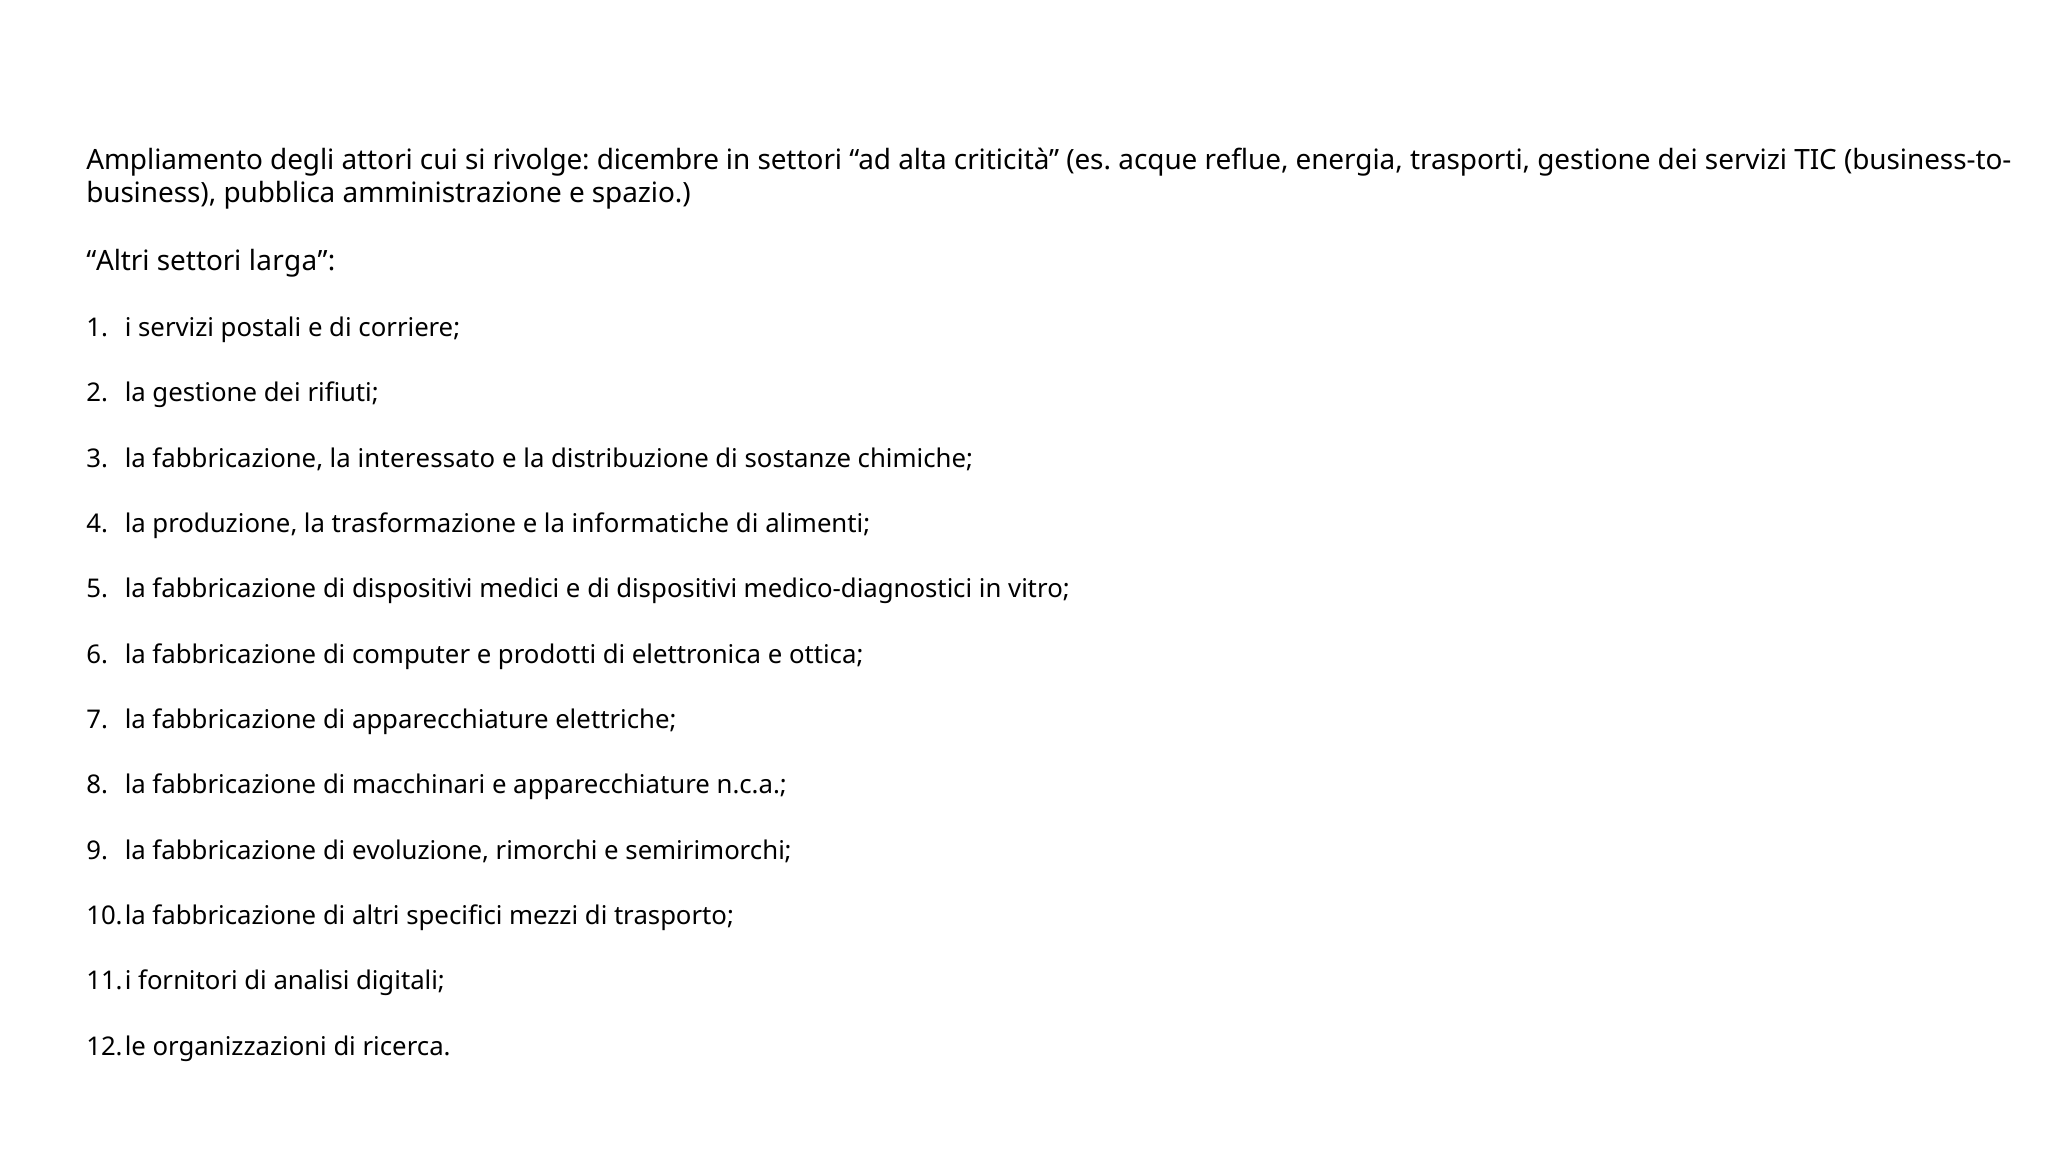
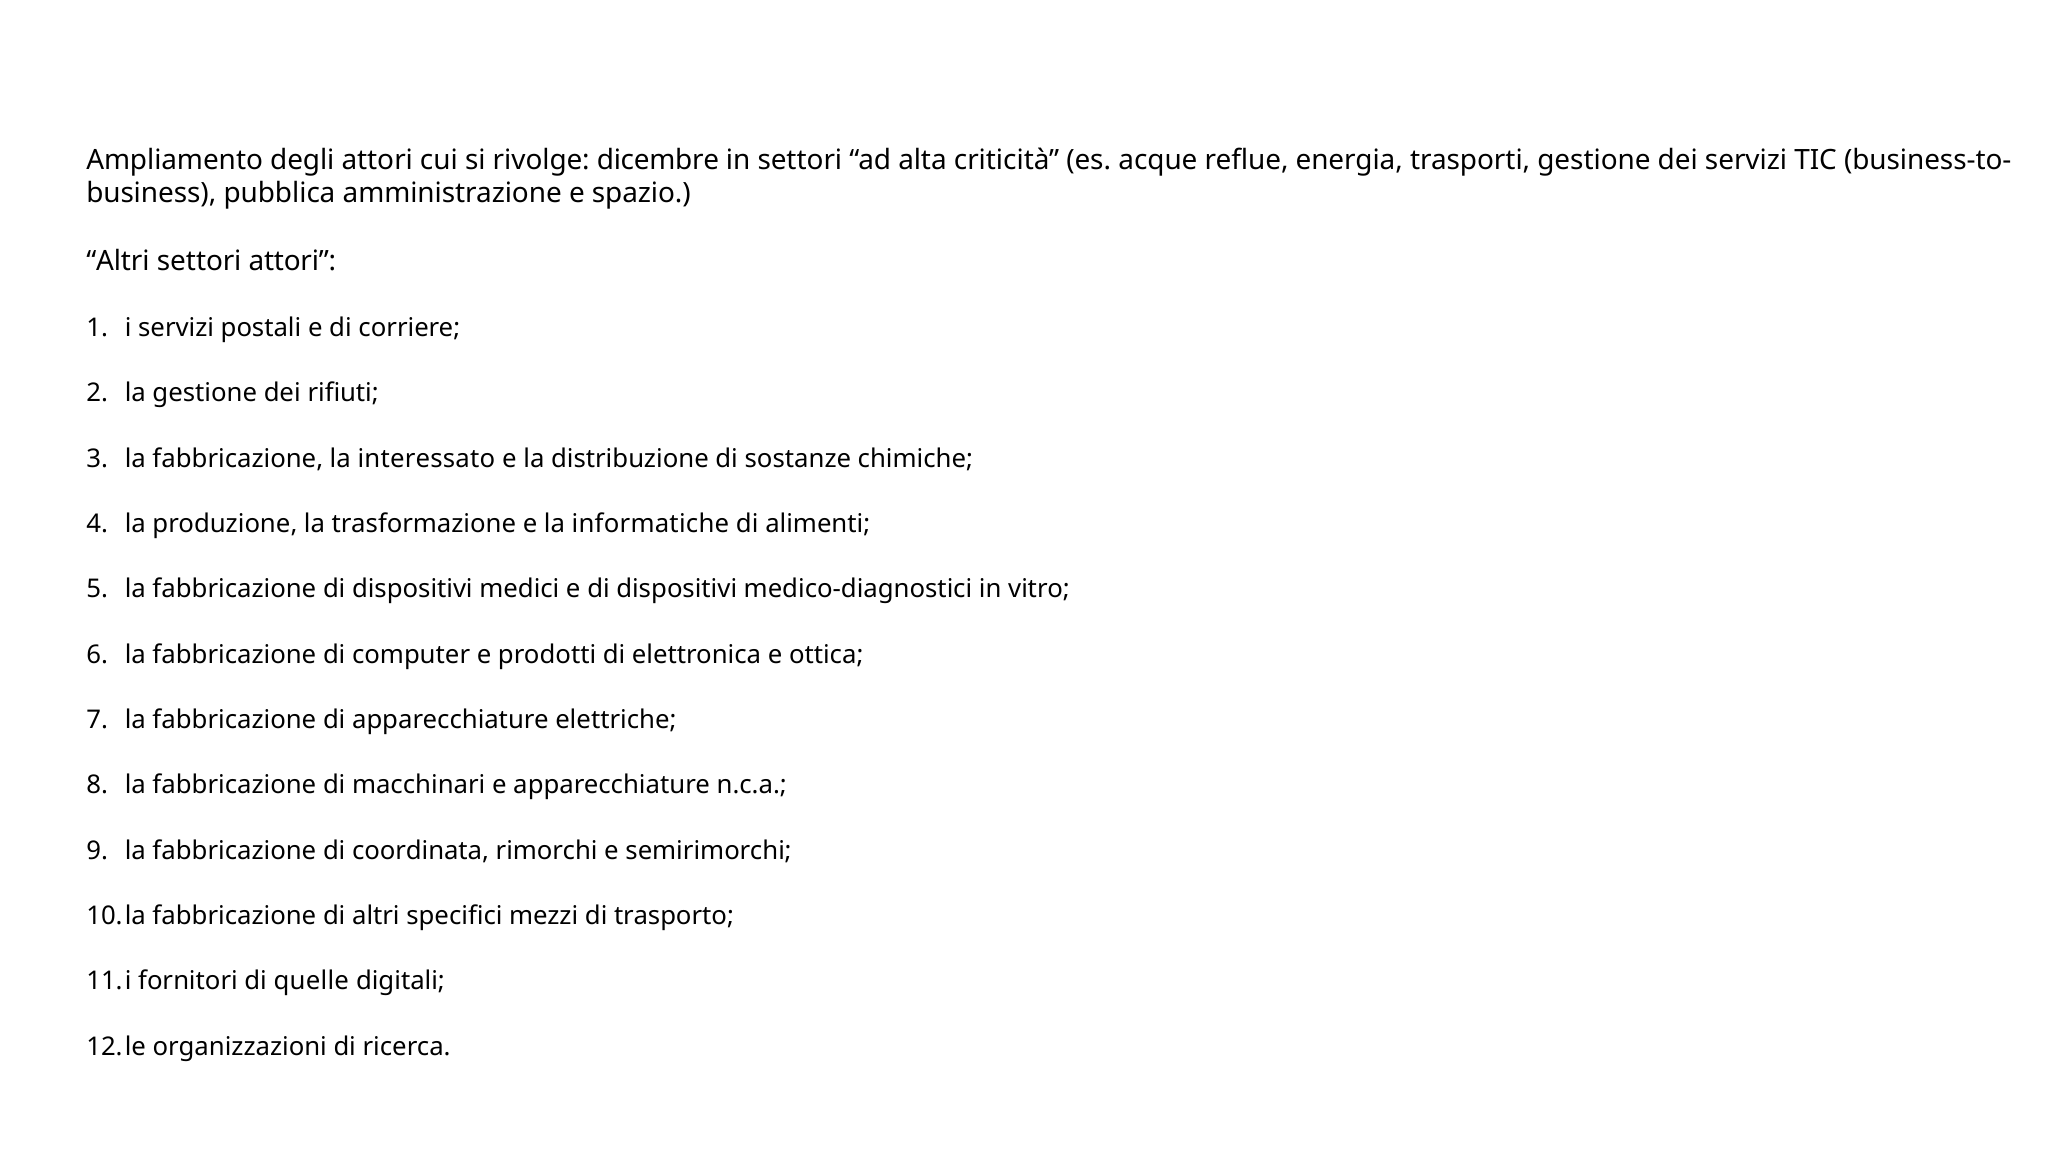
settori larga: larga -> attori (292, 261)
evoluzione: evoluzione -> coordinata (421, 850)
analisi: analisi -> quelle (311, 981)
